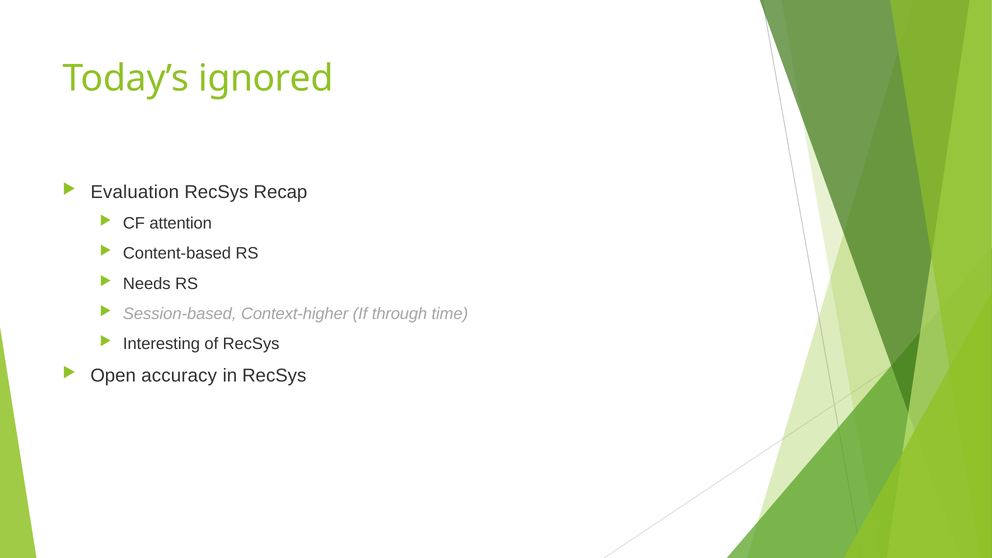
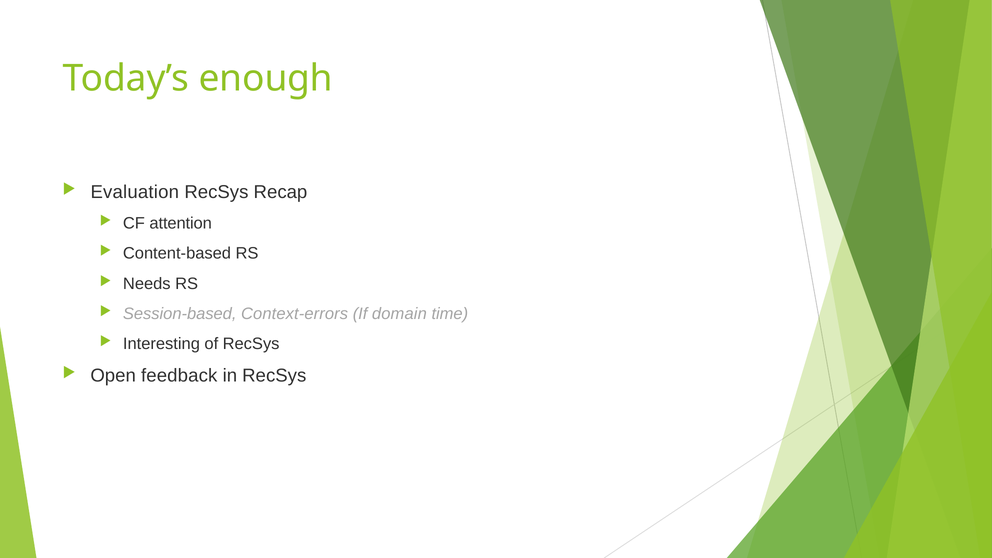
ignored: ignored -> enough (266, 78)
Context-higher: Context-higher -> Context-errors (295, 314)
through: through -> domain (399, 314)
accuracy: accuracy -> feedback (179, 375)
